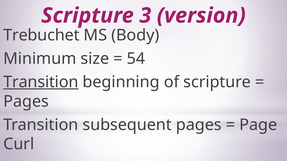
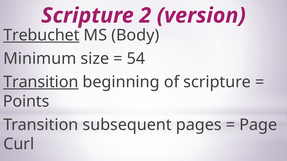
3: 3 -> 2 (145, 16)
Trebuchet underline: none -> present (41, 35)
Pages: Pages -> Points (26, 102)
